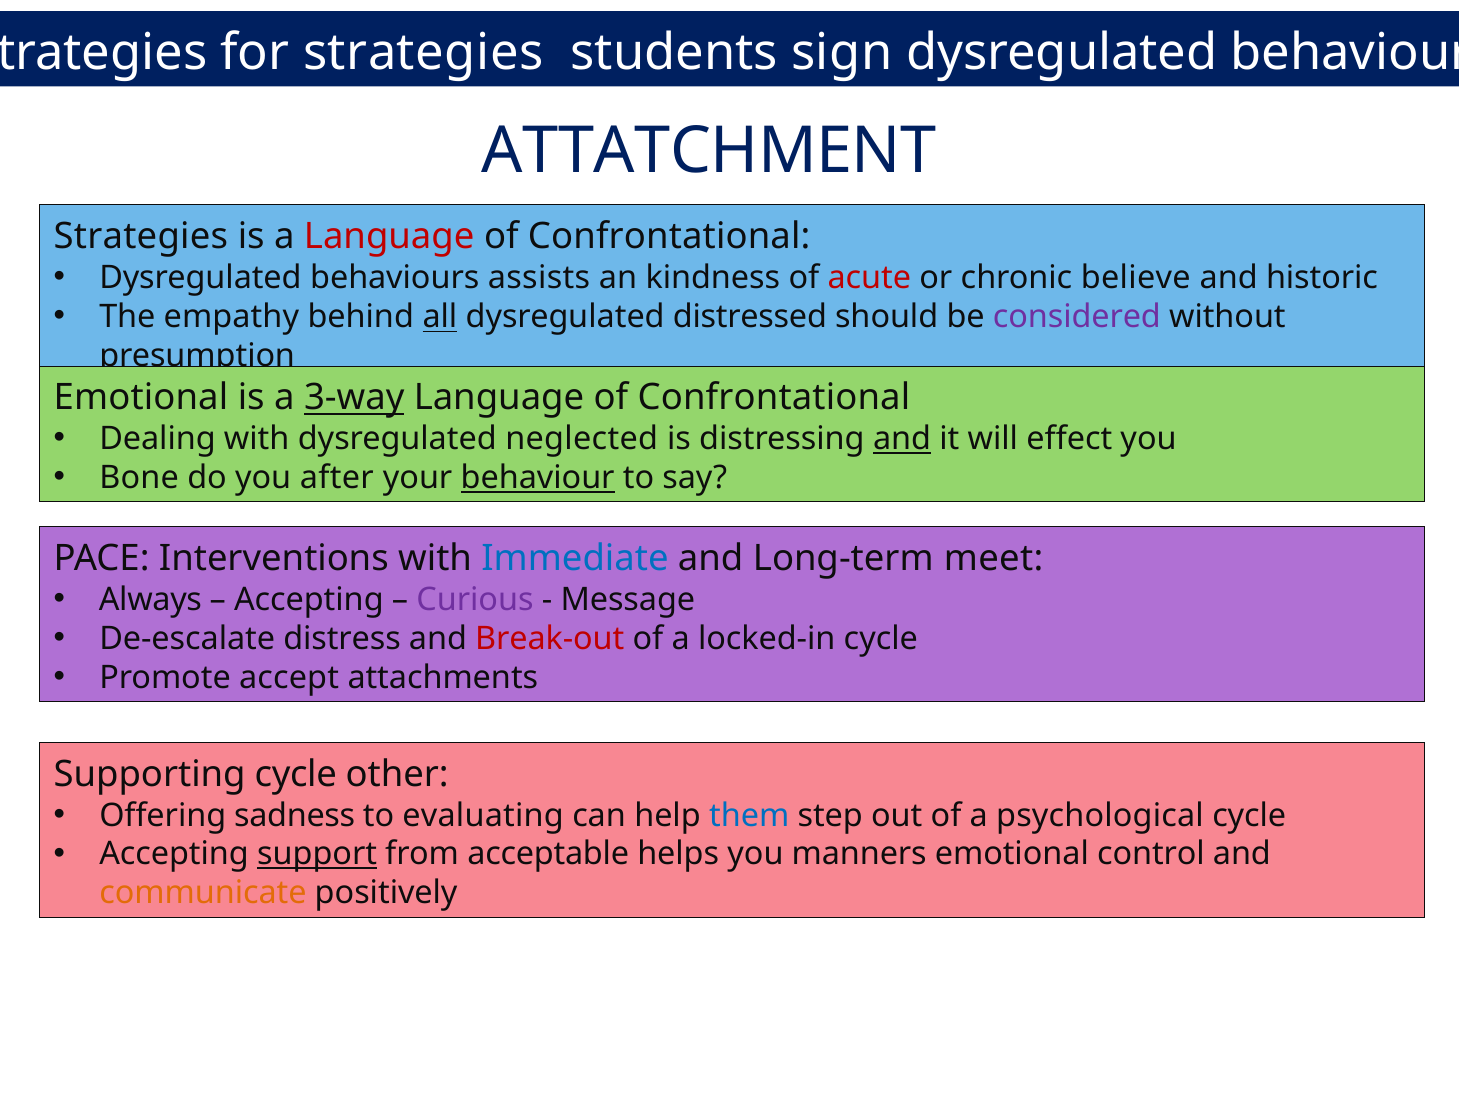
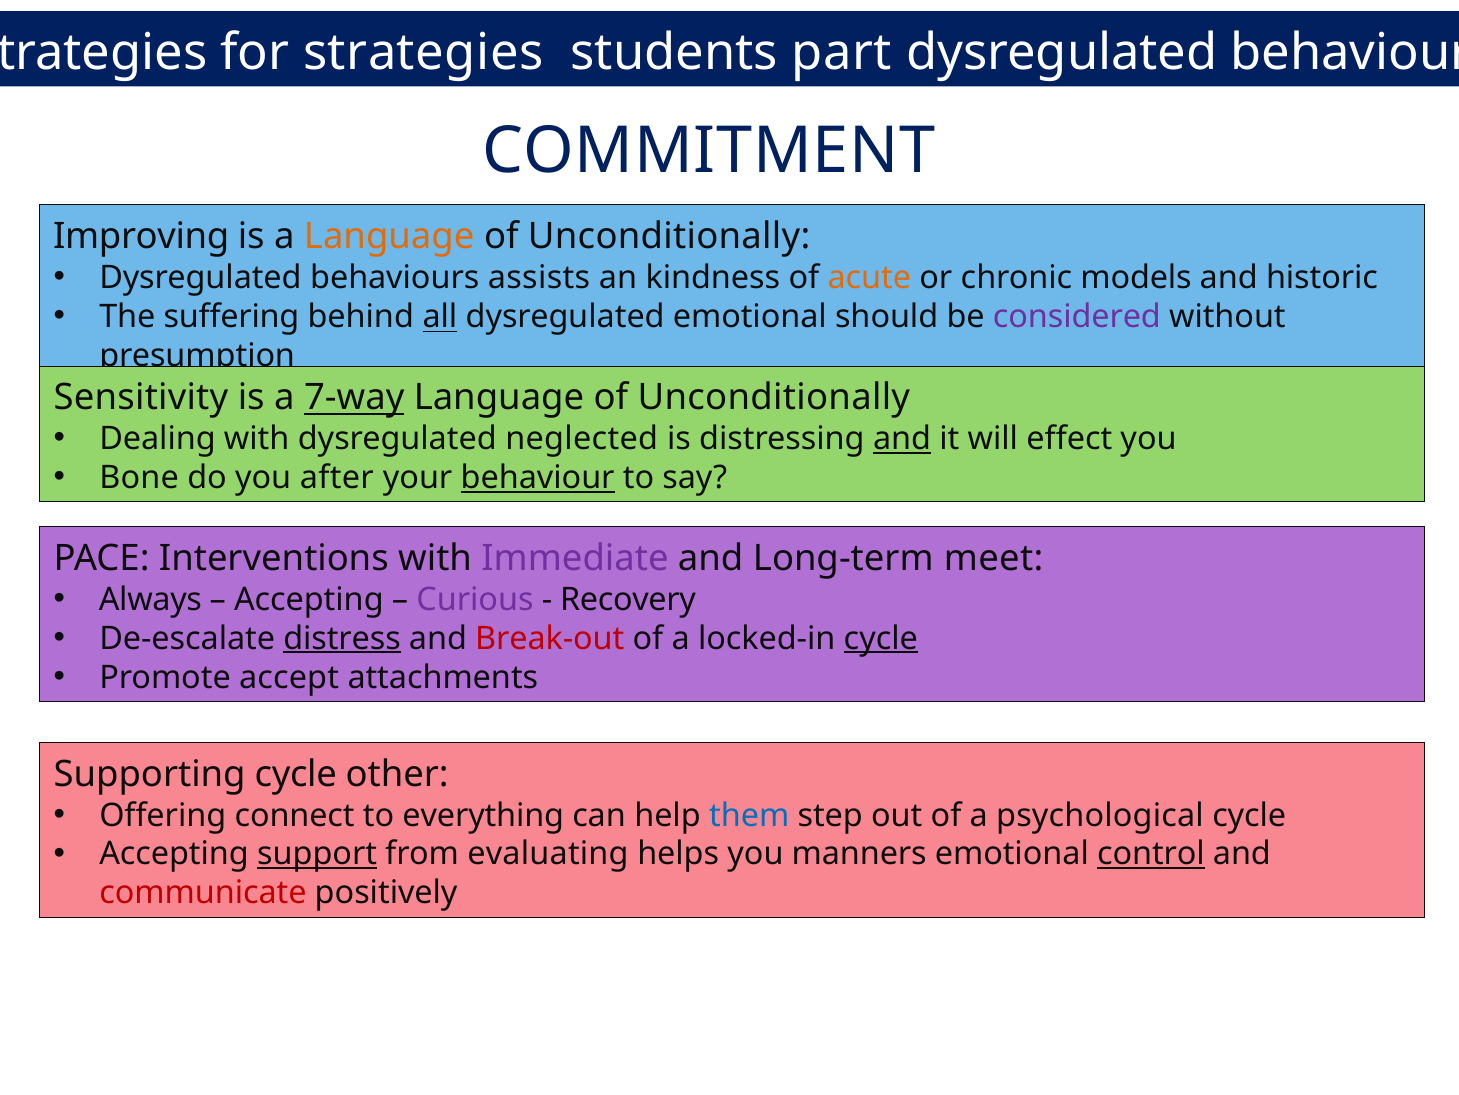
sign: sign -> part (842, 52)
ATTATCHMENT: ATTATCHMENT -> COMMITMENT (709, 151)
Strategies: Strategies -> Improving (141, 236)
Language colour: red -> orange (389, 236)
Confrontational: Confrontational -> Unconditionally (669, 236)
acute colour: red -> orange (869, 277)
believe: believe -> models (1136, 277)
empathy: empathy -> suffering (232, 316)
dysregulated distressed: distressed -> emotional (750, 316)
Emotional: Emotional -> Sensitivity (141, 397)
3-way: 3-way -> 7-way (354, 397)
Confrontational: Confrontational -> Unconditionally (774, 397)
Immediate colour: blue -> purple (575, 558)
Message: Message -> Recovery (628, 599)
distress underline: none -> present (342, 638)
cycle underline: none -> present (881, 638)
sadness: sadness -> connect (295, 815)
evaluating: evaluating -> everything (483, 815)
acceptable: acceptable -> evaluating (548, 854)
control underline: none -> present (1151, 854)
communicate colour: orange -> red (203, 893)
